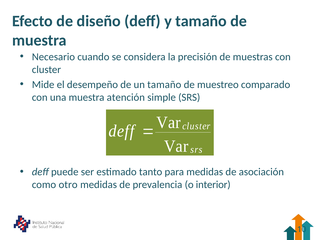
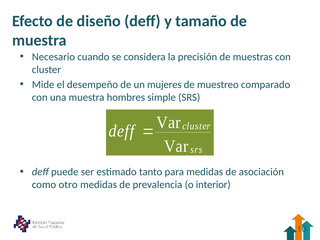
un tamaño: tamaño -> mujeres (164, 84)
atención: atención -> hombres (126, 97)
